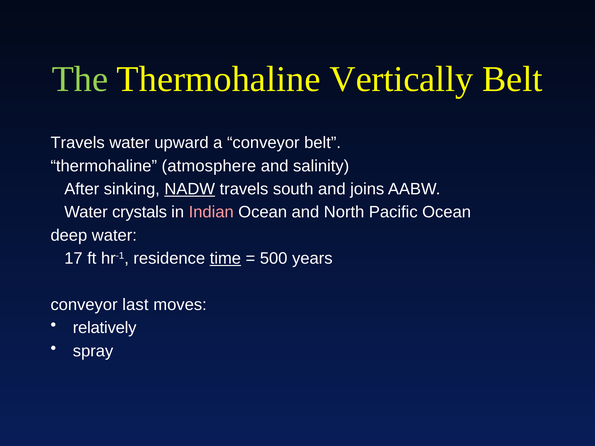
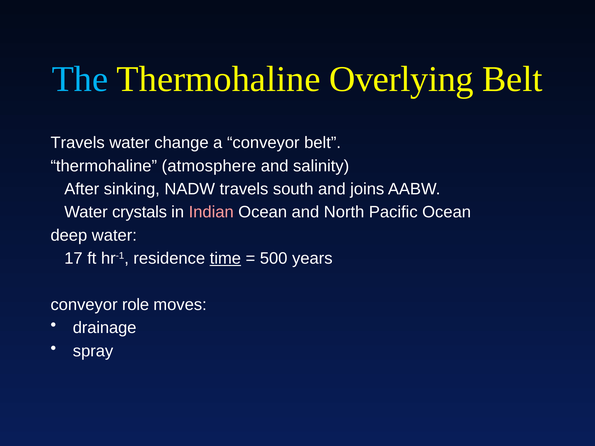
The colour: light green -> light blue (80, 79)
Vertically: Vertically -> Overlying (401, 79)
upward: upward -> change (181, 143)
NADW underline: present -> none (190, 189)
last: last -> role (136, 305)
relatively: relatively -> drainage (105, 328)
